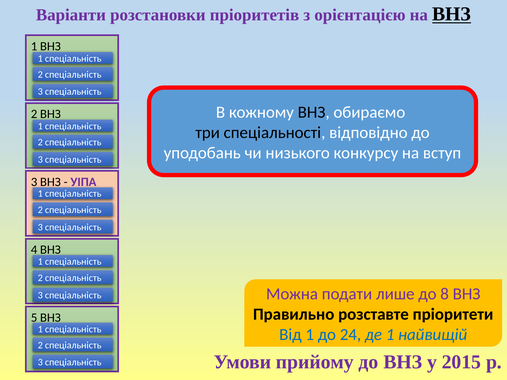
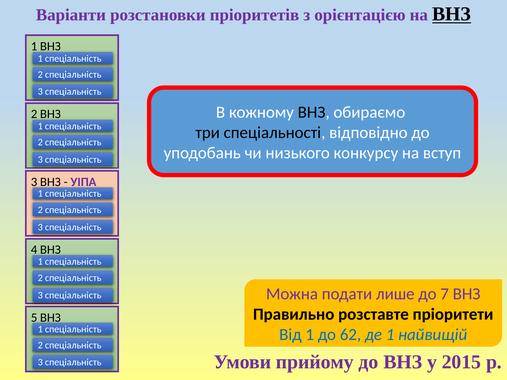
8: 8 -> 7 (445, 294)
24: 24 -> 62 (351, 335)
